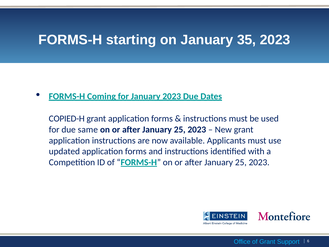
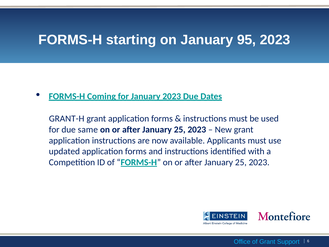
35: 35 -> 95 (247, 40)
COPIED-H: COPIED-H -> GRANT-H (67, 118)
